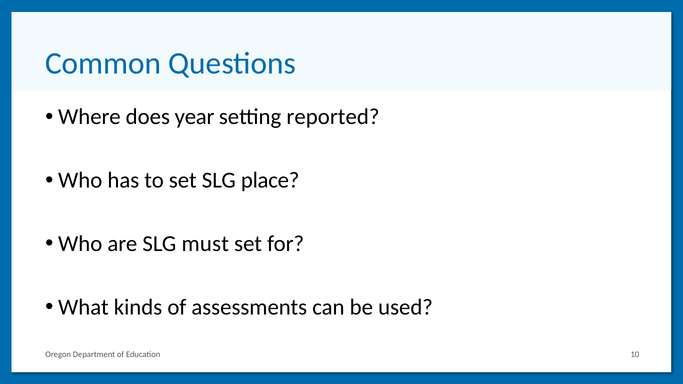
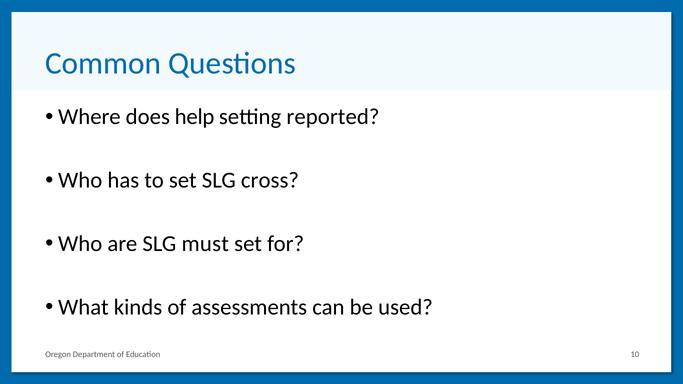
year: year -> help (195, 117)
place: place -> cross (270, 180)
